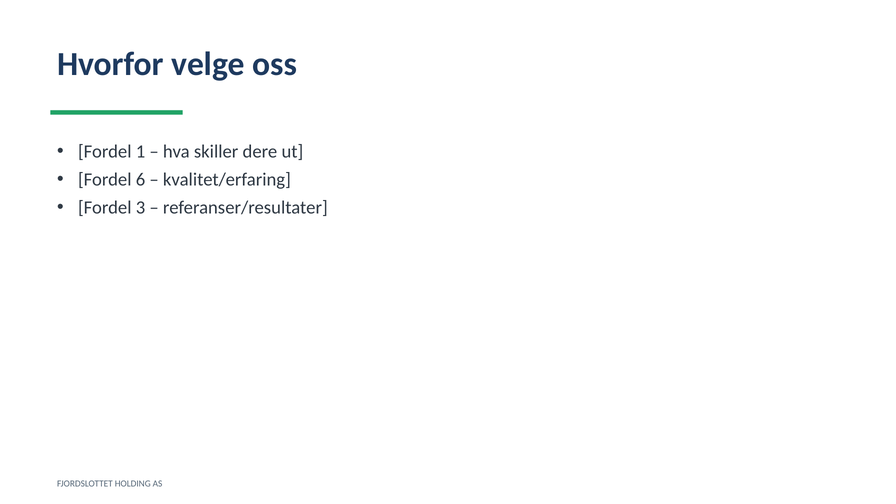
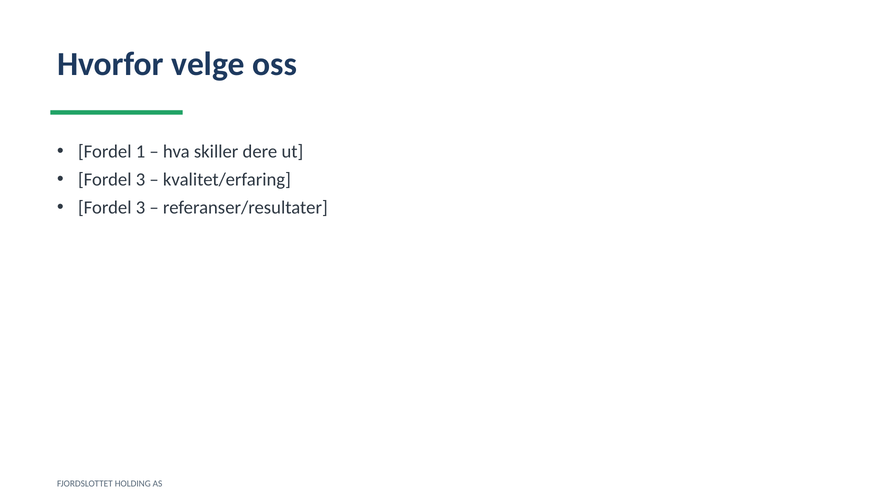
6: 6 -> 3 (141, 180)
